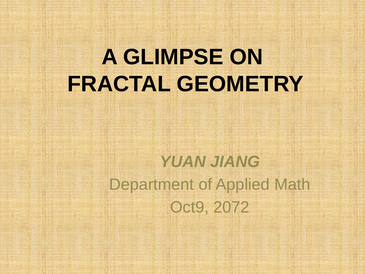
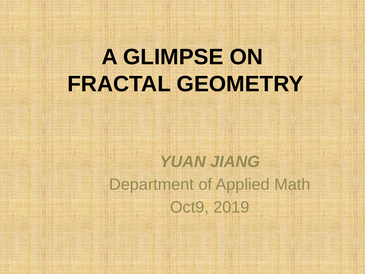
2072: 2072 -> 2019 (231, 207)
